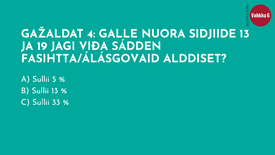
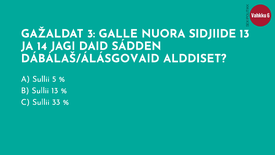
4: 4 -> 3 (91, 34)
19: 19 -> 14 (42, 46)
VIĐA: VIĐA -> DAID (93, 46)
FASIHTTA/ÁLÁSGOVAID: FASIHTTA/ÁLÁSGOVAID -> DÁBÁLAŠ/ÁLÁSGOVAID (90, 58)
